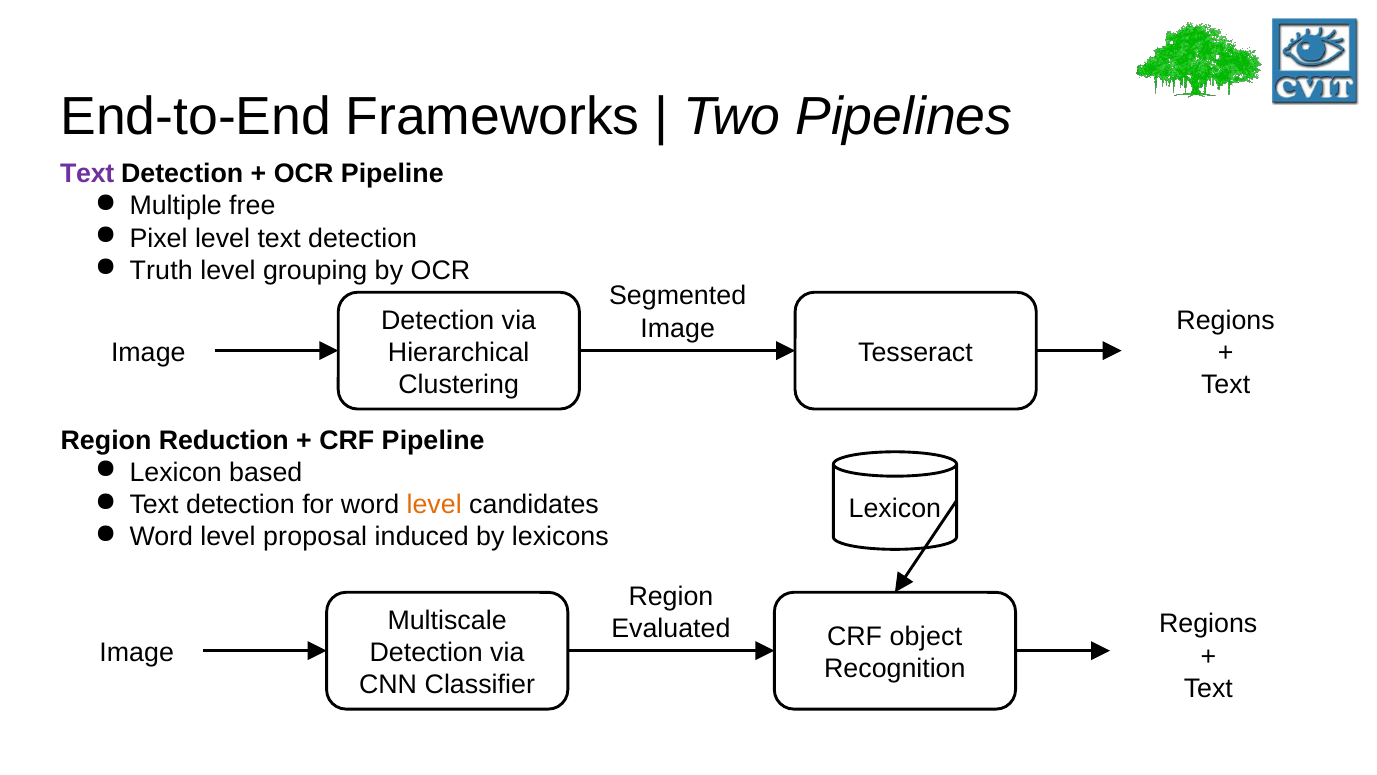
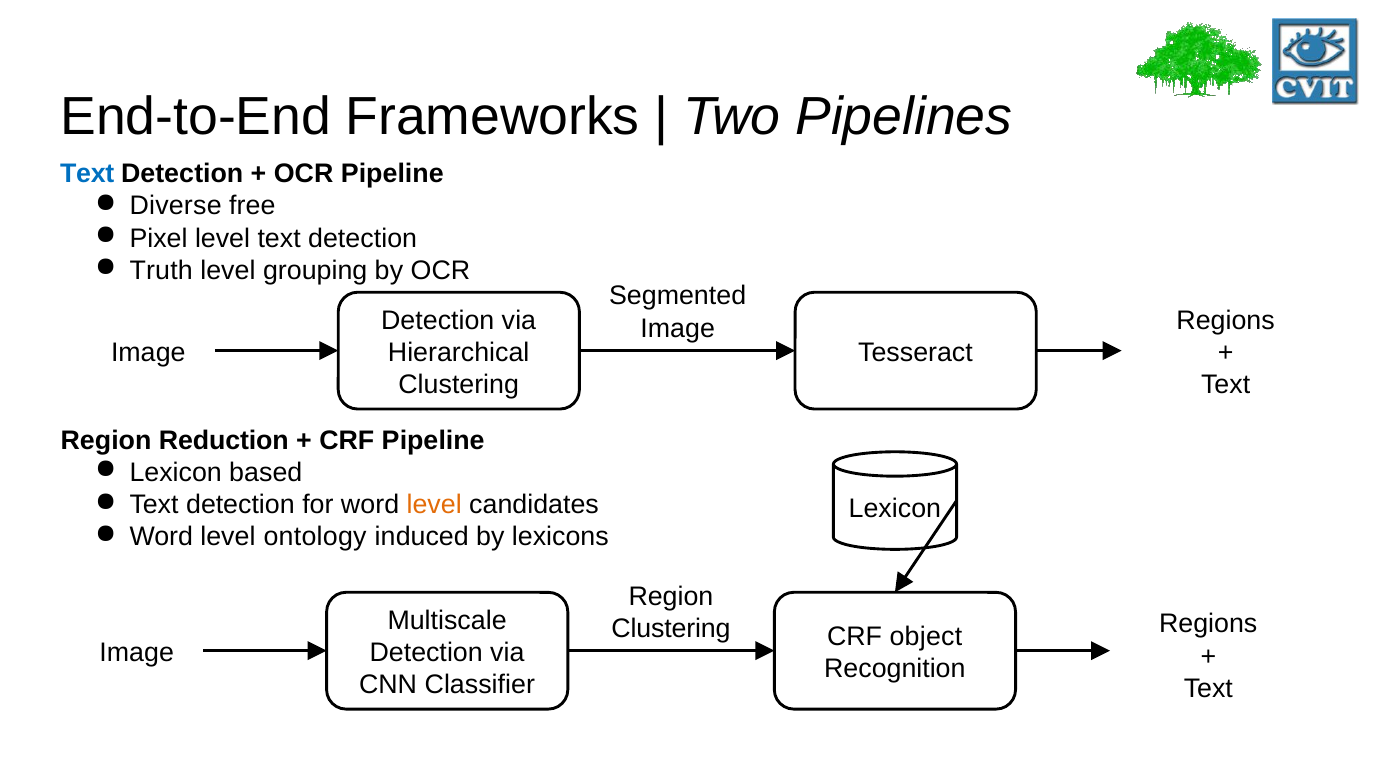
Text colour: purple -> blue (87, 174)
Multiple: Multiple -> Diverse (176, 206)
proposal: proposal -> ontology (315, 537)
Evaluated: Evaluated -> Clustering (671, 628)
